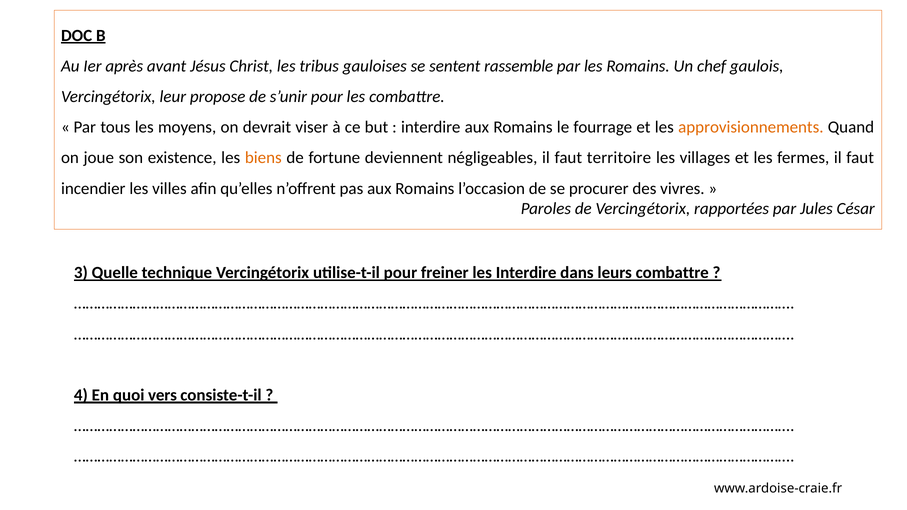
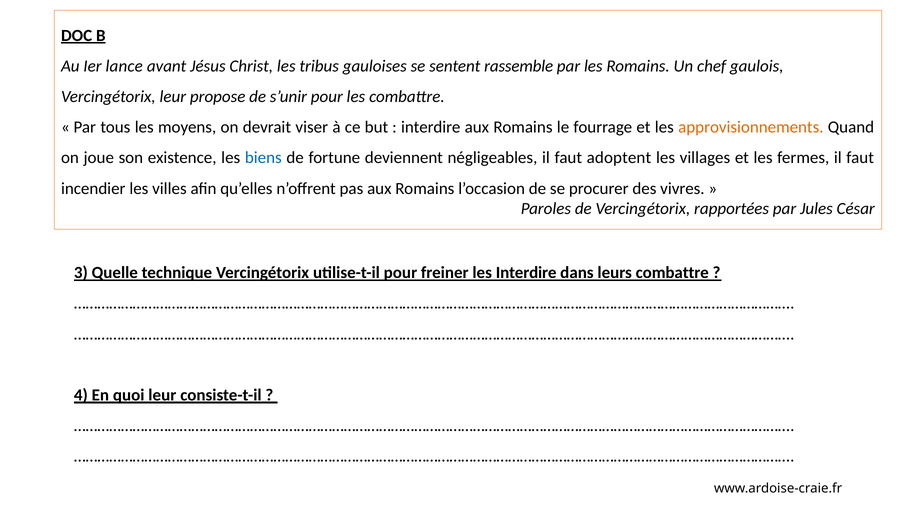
après: après -> lance (124, 66)
biens colour: orange -> blue (263, 158)
territoire: territoire -> adoptent (619, 158)
quoi vers: vers -> leur (162, 395)
